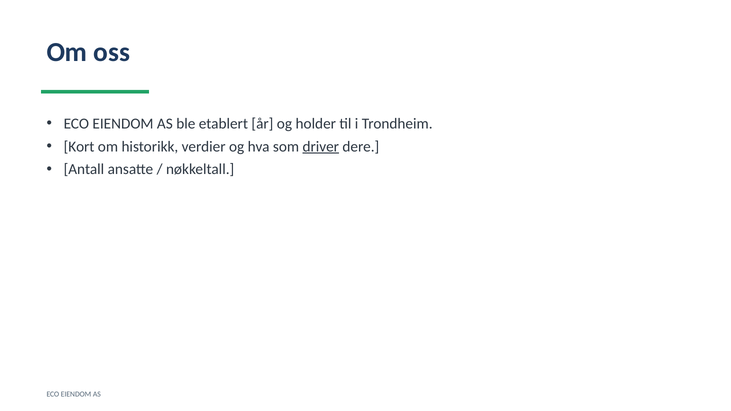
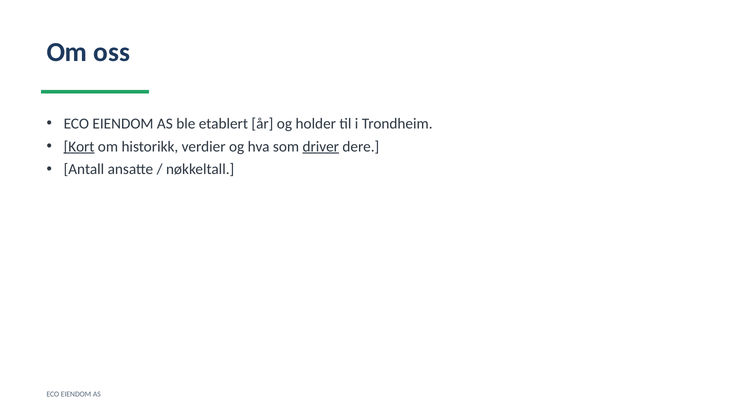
Kort underline: none -> present (79, 147)
